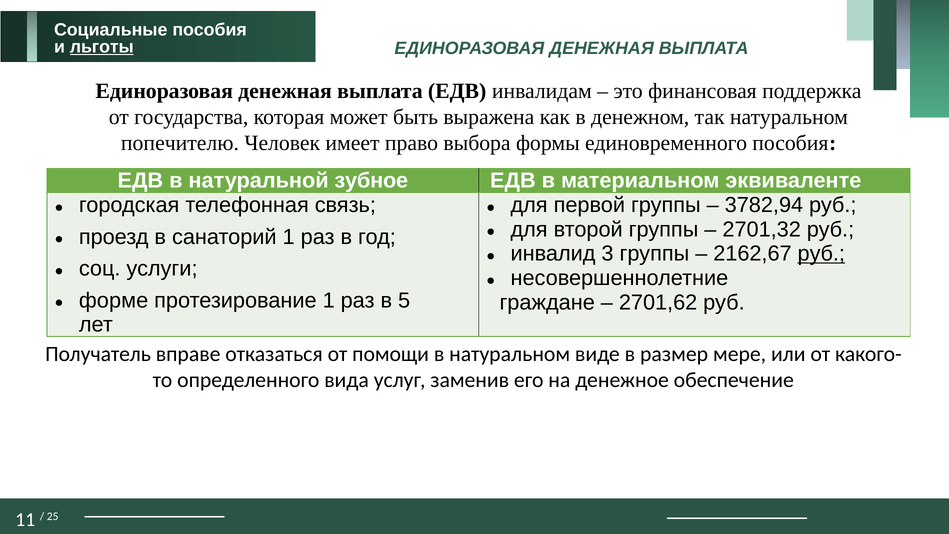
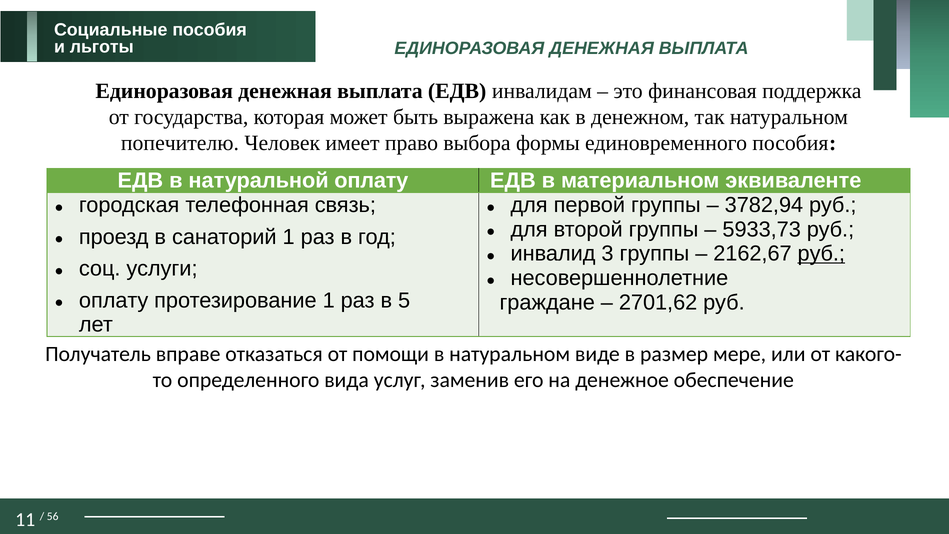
льготы underline: present -> none (102, 47)
натуральной зубное: зубное -> оплату (371, 181)
2701,32: 2701,32 -> 5933,73 (762, 229)
форме: форме -> оплату (114, 300)
25: 25 -> 56 (53, 516)
